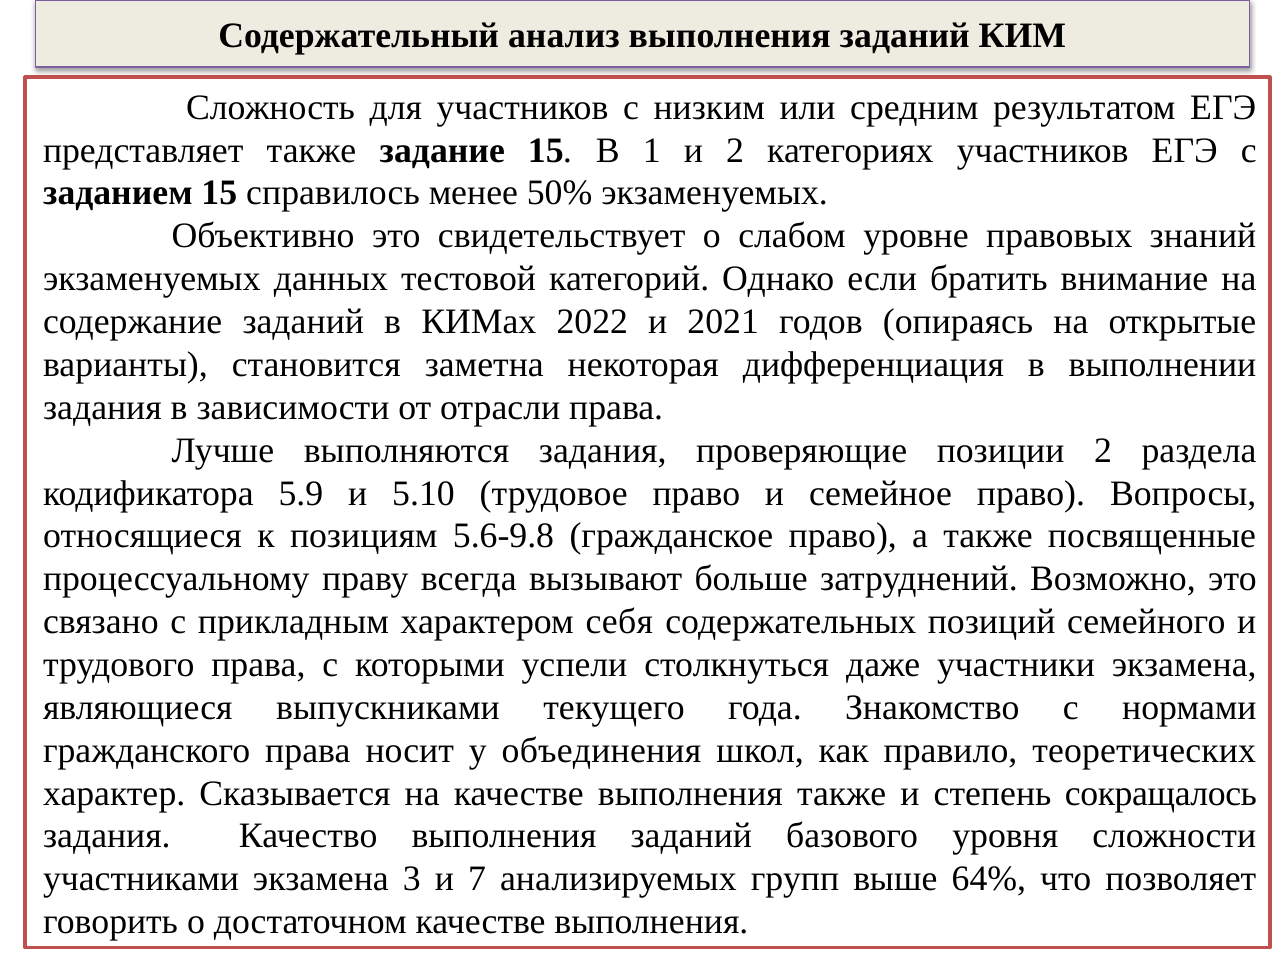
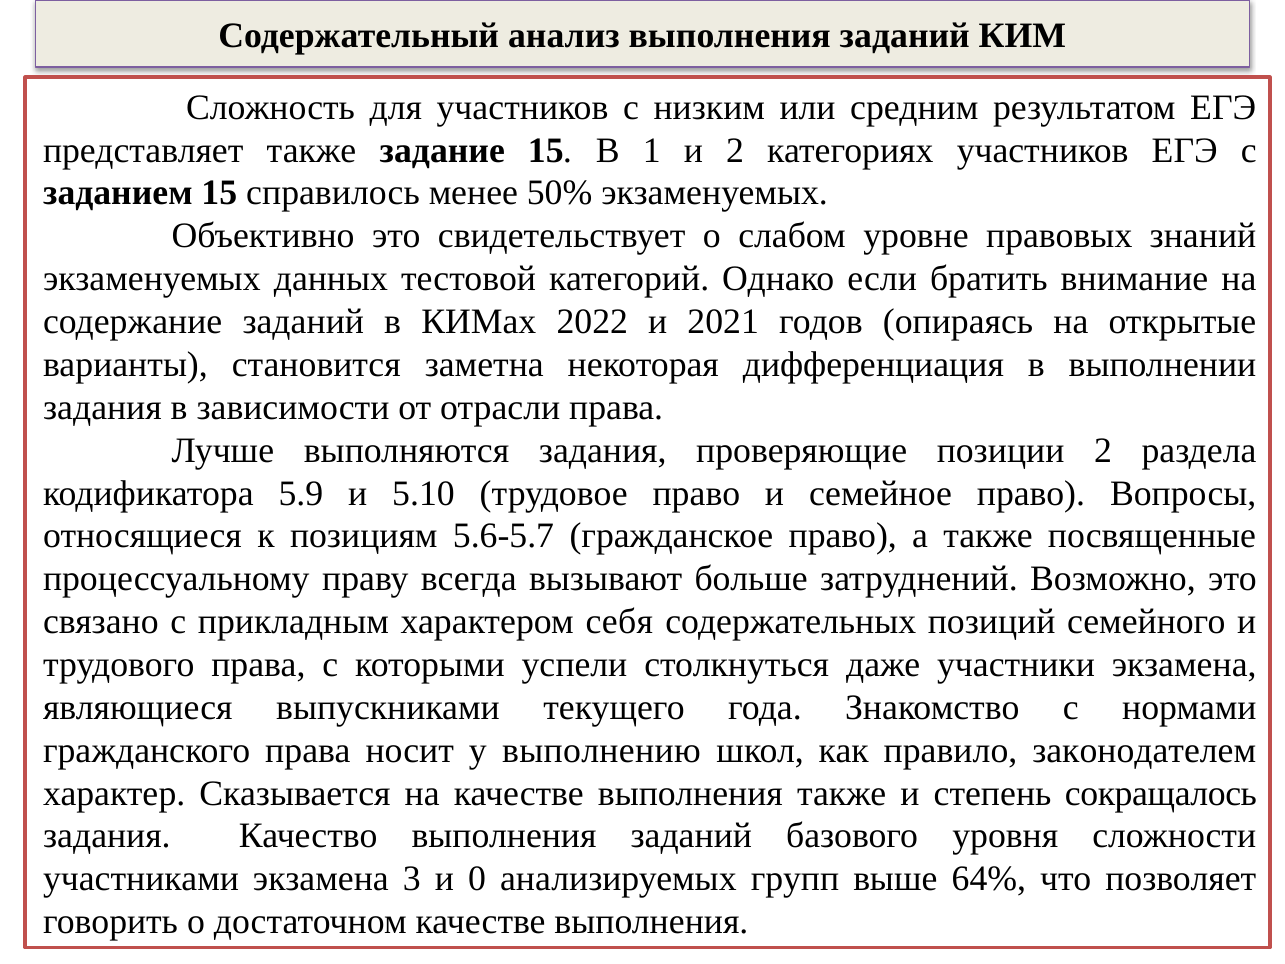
5.6-9.8: 5.6-9.8 -> 5.6-5.7 (504, 536)
объединения: объединения -> выполнению (601, 750)
теоретических: теоретических -> законодателем (1144, 750)
7: 7 -> 0 (477, 879)
